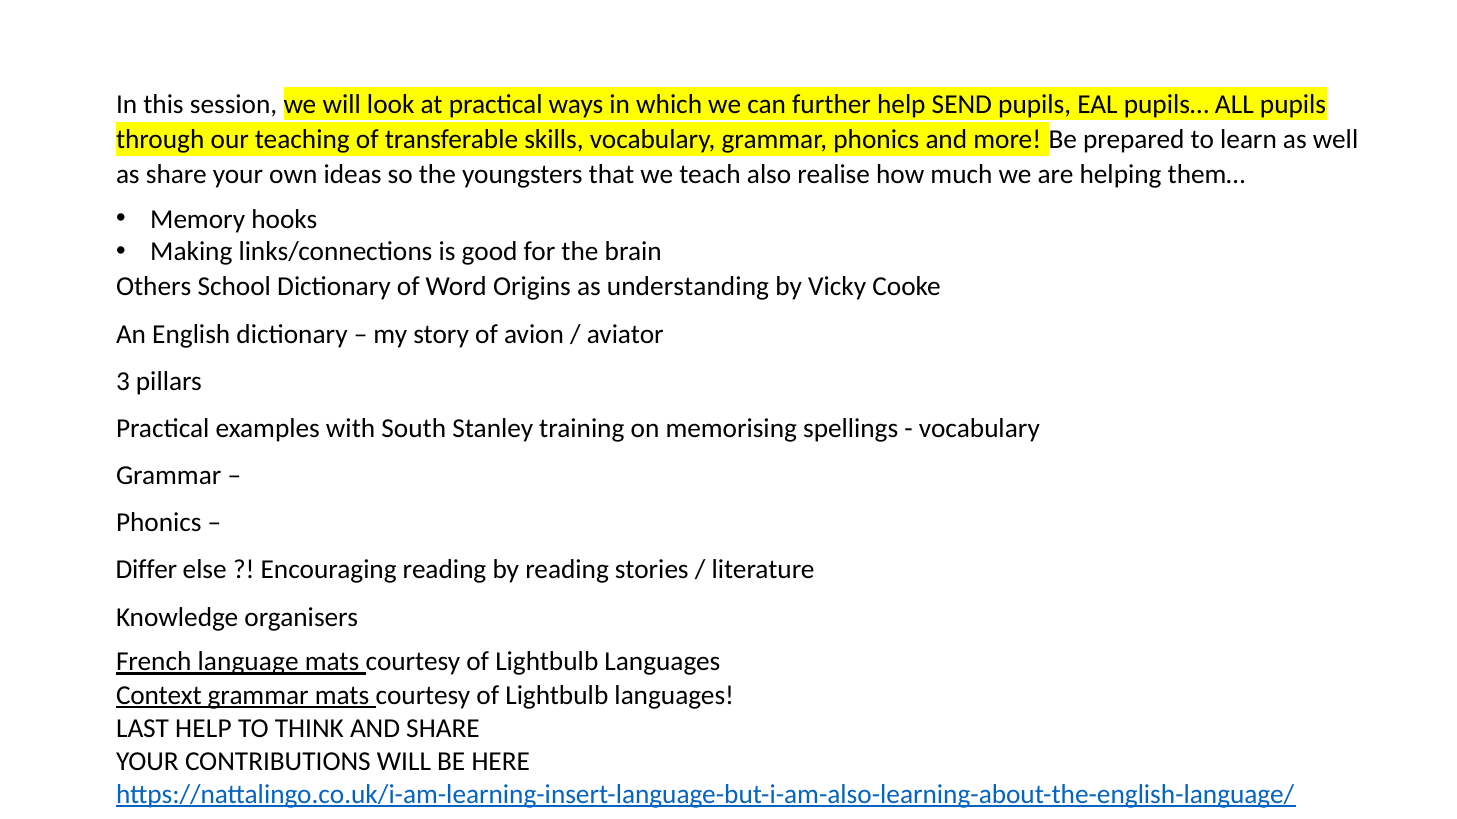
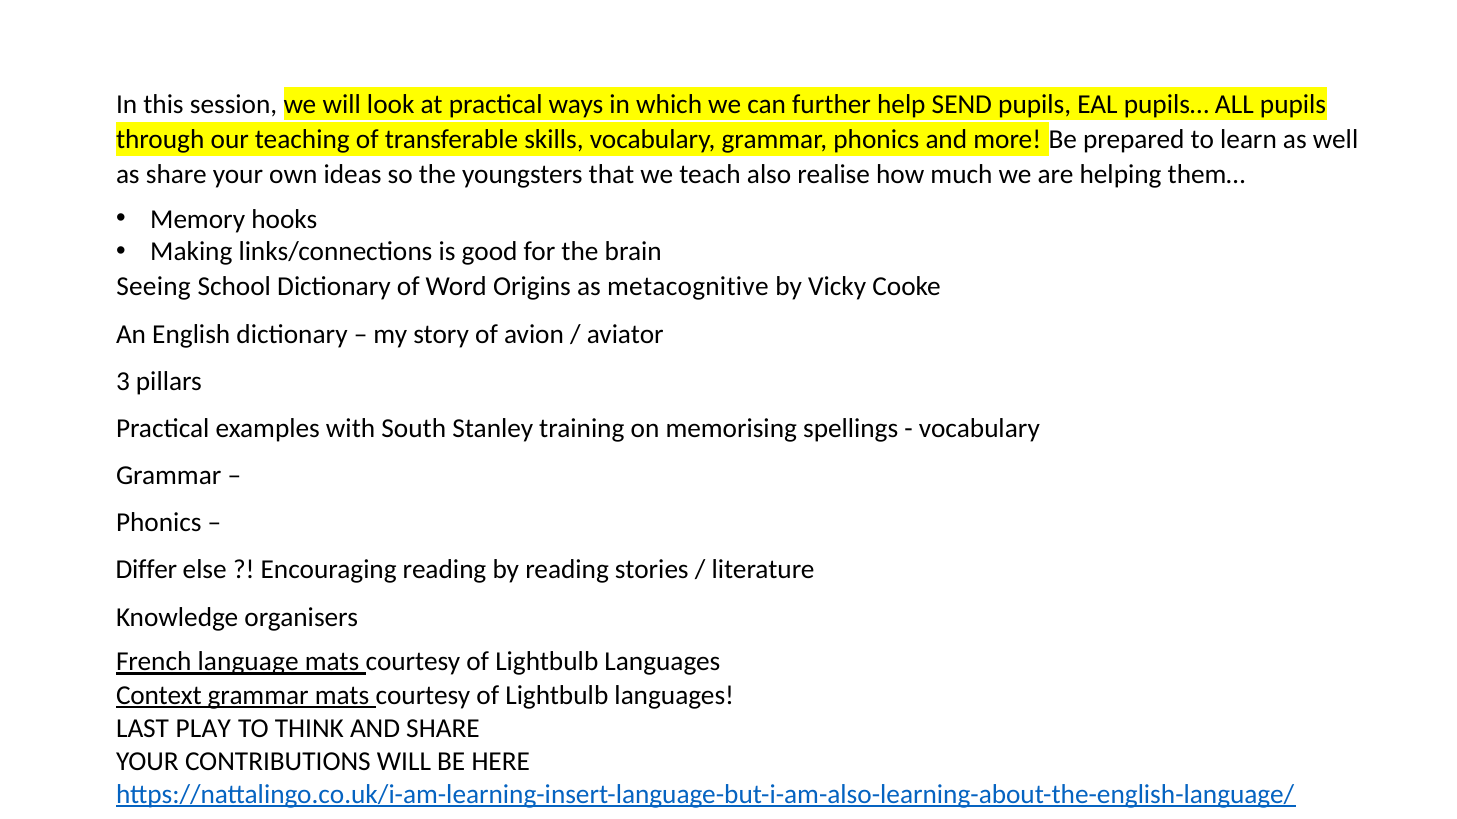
Others: Others -> Seeing (154, 287)
understanding: understanding -> metacognitive (688, 287)
LAST HELP: HELP -> PLAY (203, 729)
